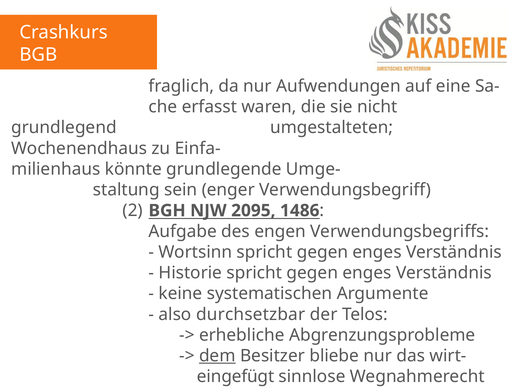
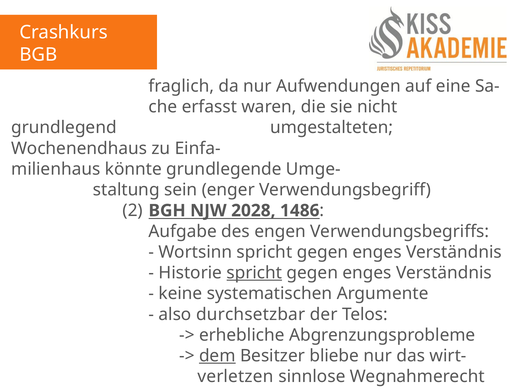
2095: 2095 -> 2028 (253, 210)
spricht underline: none -> present (254, 272)
eingefügt: eingefügt -> verletzen (235, 376)
